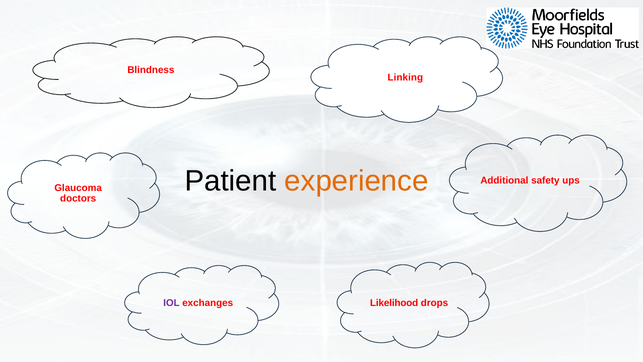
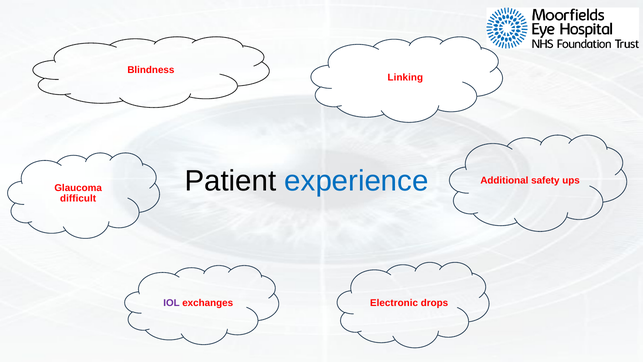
experience colour: orange -> blue (356, 181)
doctors: doctors -> difficult (78, 198)
Likelihood: Likelihood -> Electronic (394, 303)
